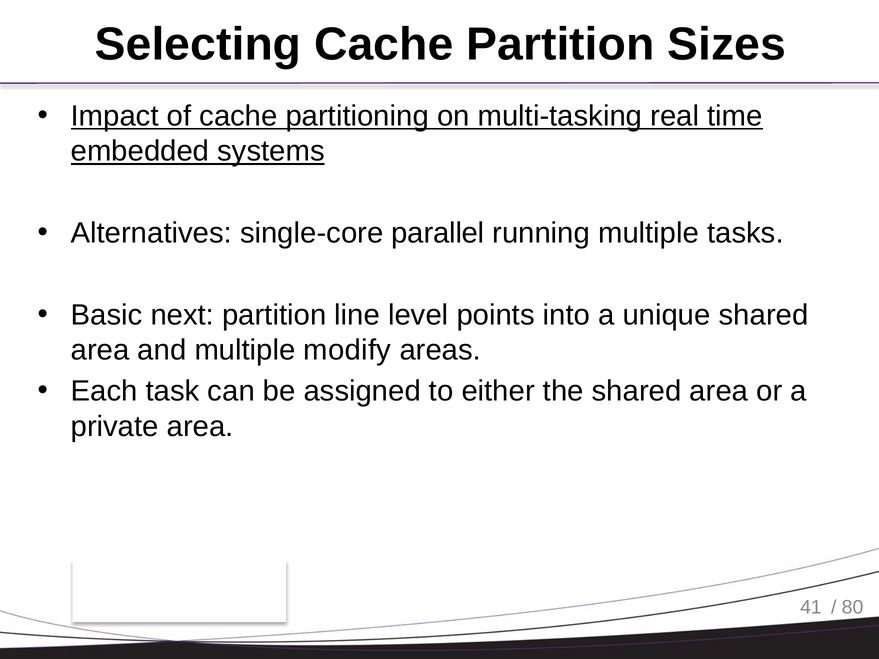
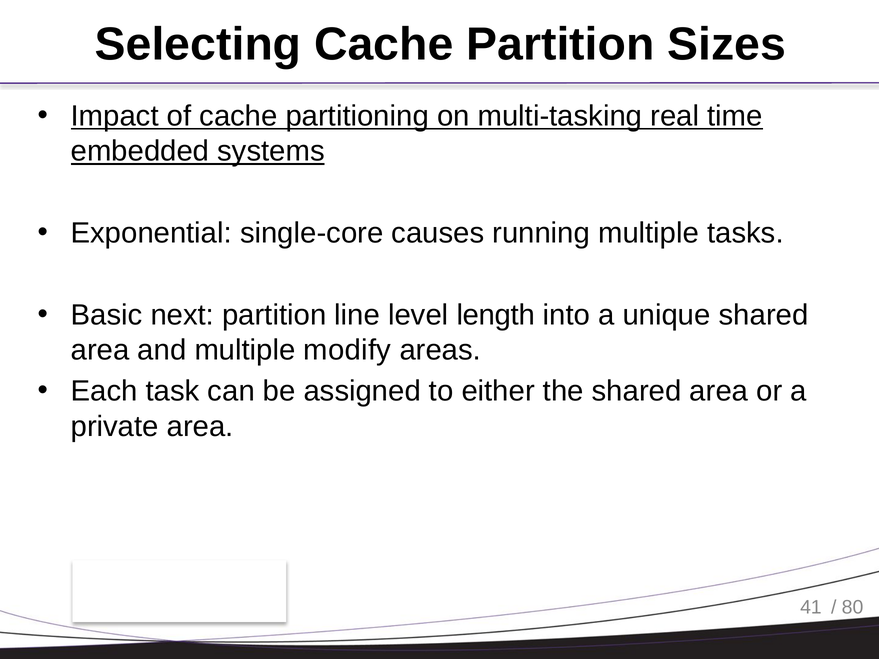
Alternatives: Alternatives -> Exponential (151, 233)
parallel: parallel -> causes (438, 233)
points: points -> length (496, 315)
